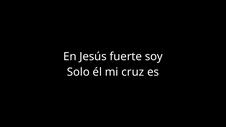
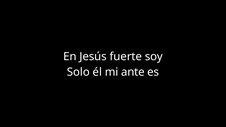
cruz: cruz -> ante (133, 72)
